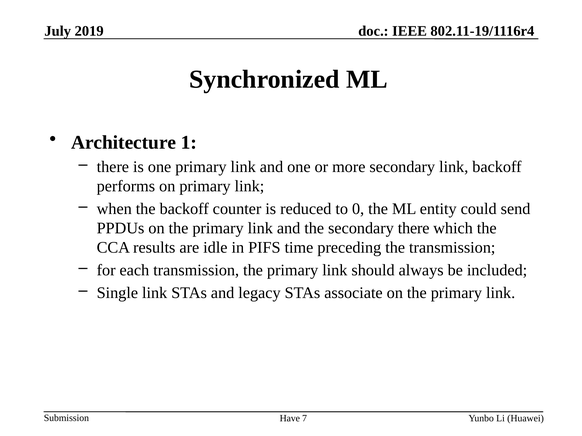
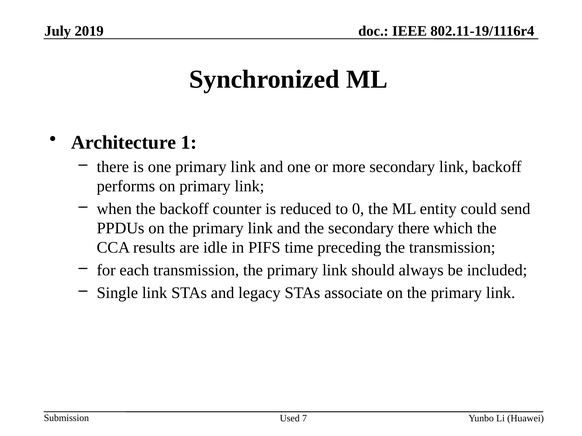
Have: Have -> Used (290, 419)
